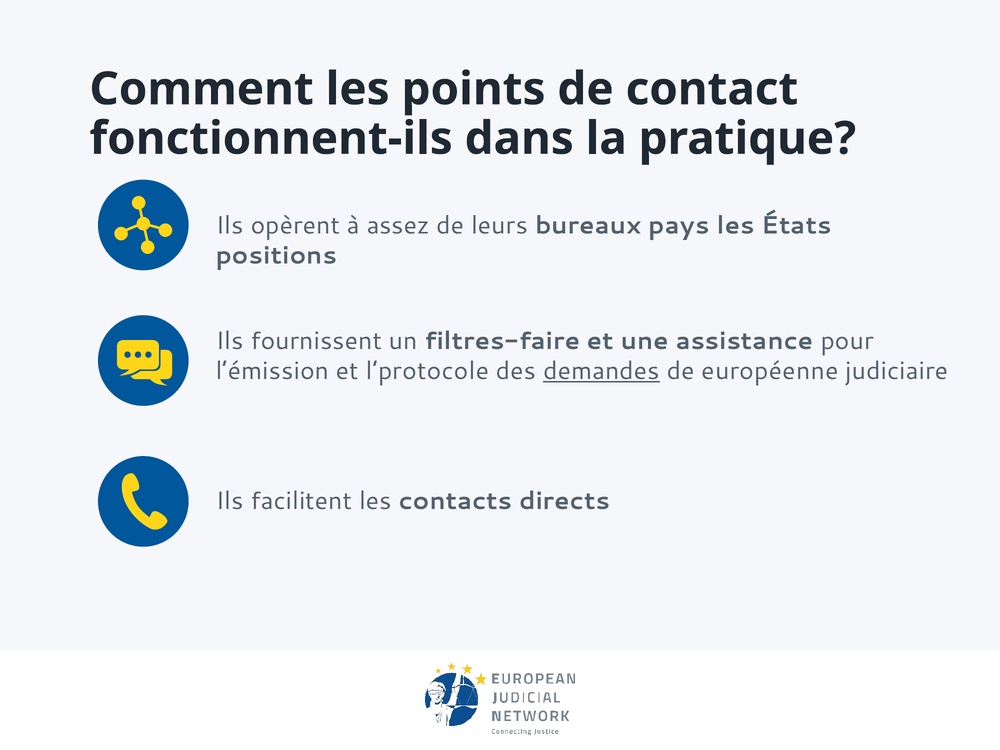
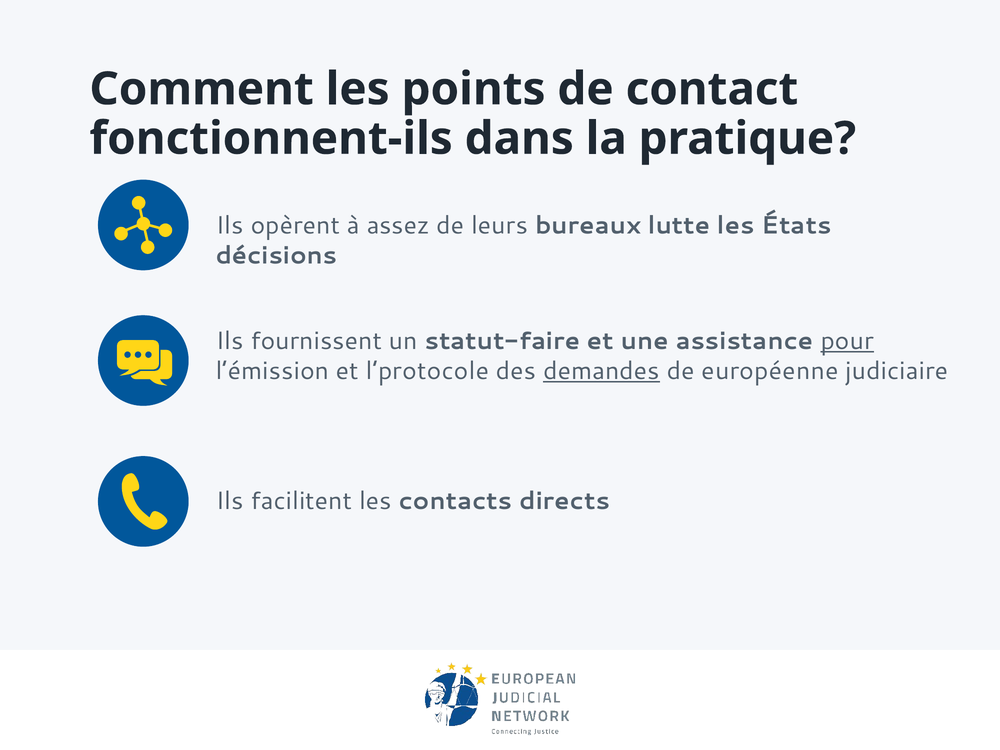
pays: pays -> lutte (679, 225)
positions: positions -> décisions (276, 255)
filtres-faire: filtres-faire -> statut-faire (502, 341)
pour underline: none -> present (847, 341)
